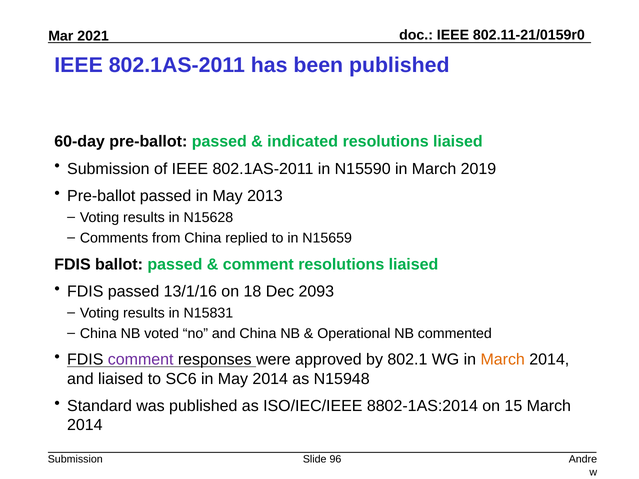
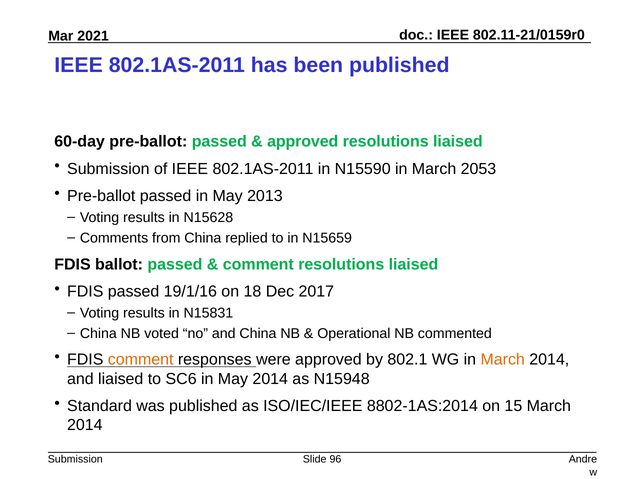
indicated: indicated -> approved (303, 142)
2019: 2019 -> 2053 (478, 169)
13/1/16: 13/1/16 -> 19/1/16 (190, 292)
2093: 2093 -> 2017 (316, 292)
comment colour: purple -> orange (141, 360)
